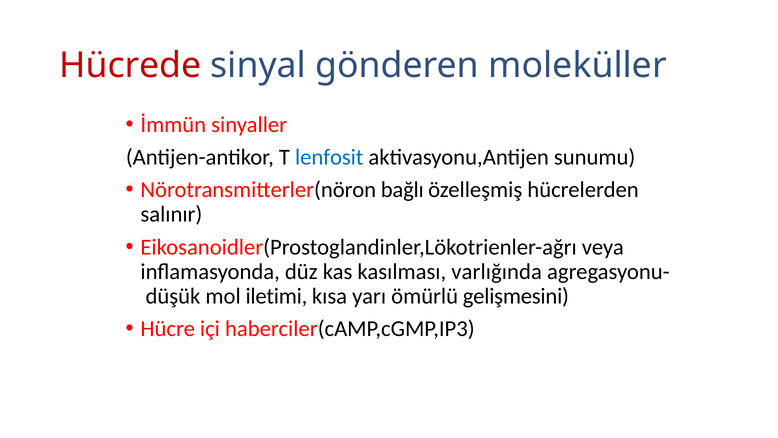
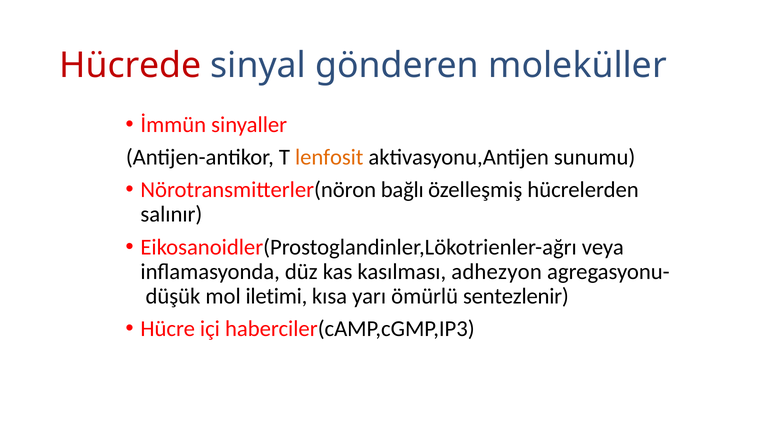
lenfosit colour: blue -> orange (329, 157)
varlığında: varlığında -> adhezyon (497, 271)
gelişmesini: gelişmesini -> sentezlenir (516, 296)
